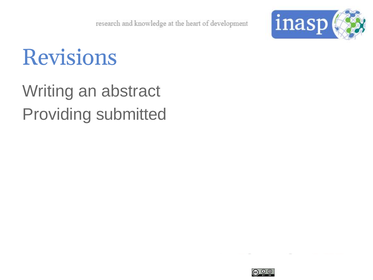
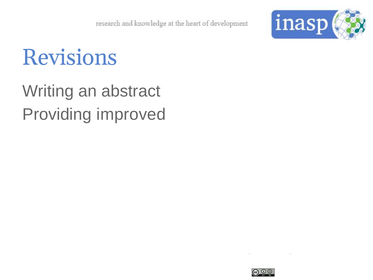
submitted: submitted -> improved (131, 114)
